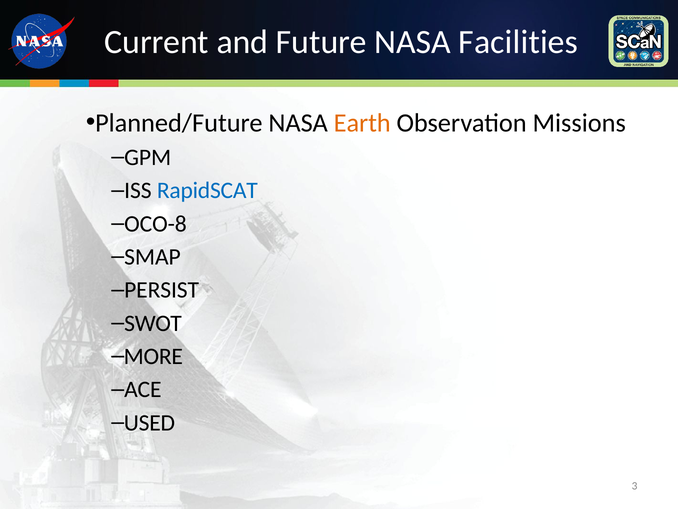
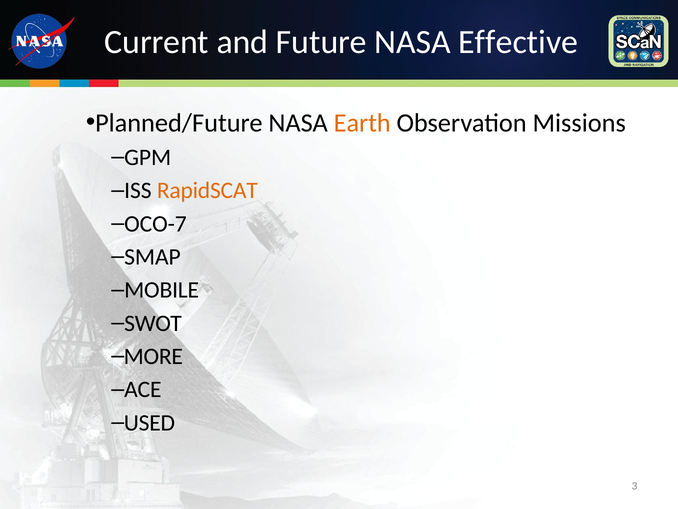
Facilities: Facilities -> Effective (518, 42)
RapidSCAT colour: blue -> orange (207, 191)
OCO-8: OCO-8 -> OCO-7 (155, 224)
PERSIST: PERSIST -> MOBILE (162, 290)
